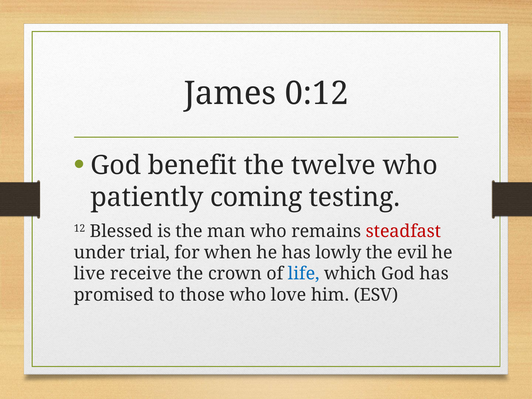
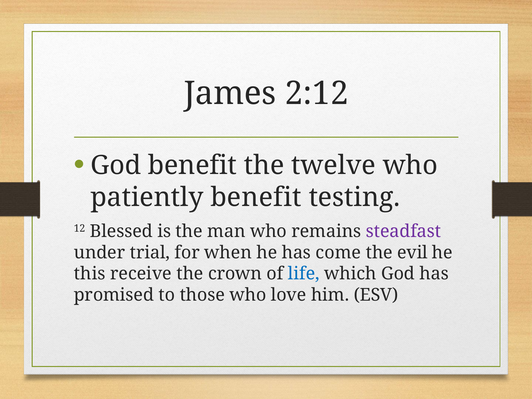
0:12: 0:12 -> 2:12 (317, 93)
patiently coming: coming -> benefit (256, 197)
steadfast colour: red -> purple (403, 231)
lowly: lowly -> come (338, 253)
live: live -> this (90, 274)
